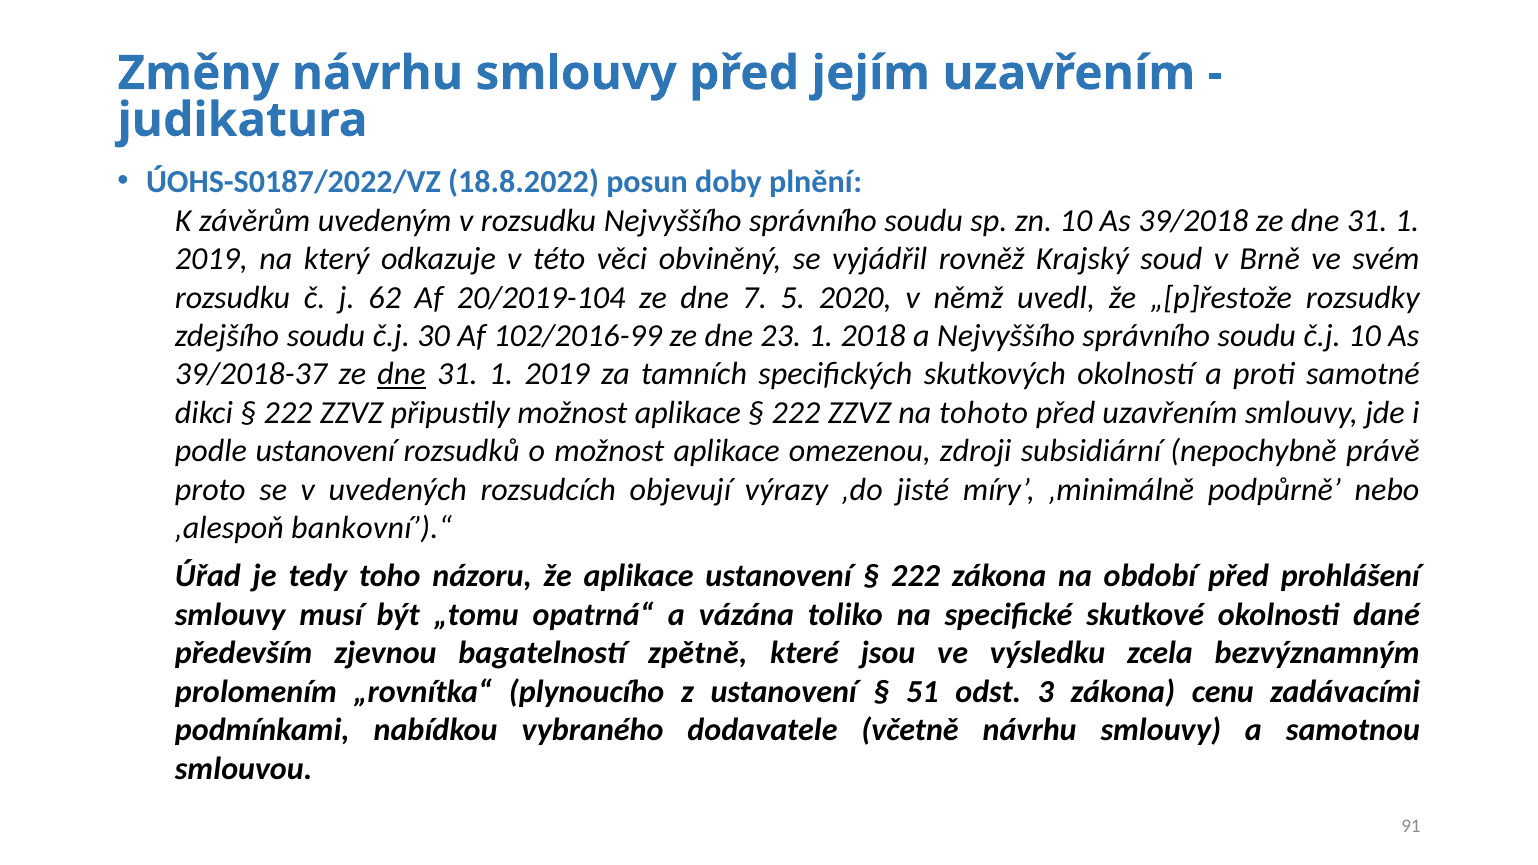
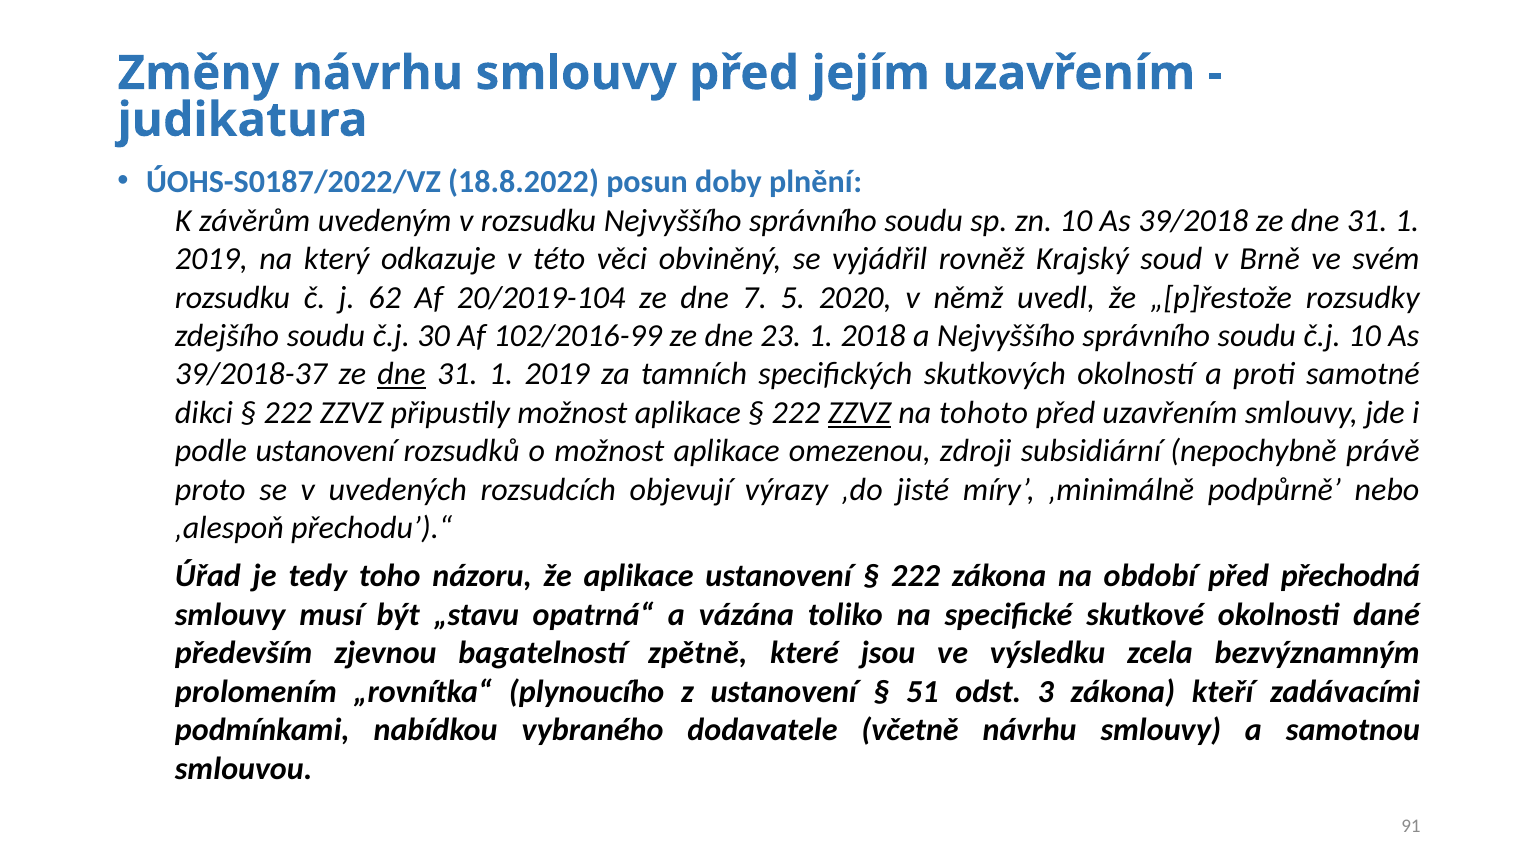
ZZVZ underline: none -> present (859, 413)
bankovní’).“: bankovní’).“ -> přechodu’).“ (372, 528)
prohlášení: prohlášení -> přechodná (1350, 576)
„tomu: „tomu -> „stavu (476, 615)
cenu: cenu -> kteří (1223, 692)
